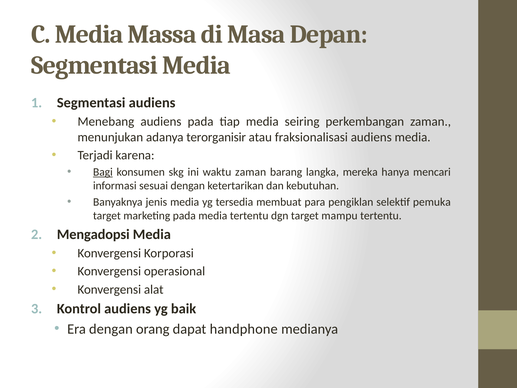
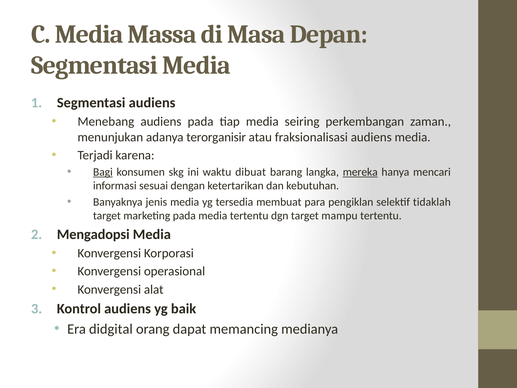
waktu zaman: zaman -> dibuat (251, 172)
mereka underline: none -> present (360, 172)
pemuka: pemuka -> tidaklah (432, 202)
Era dengan: dengan -> didgital (111, 329)
handphone: handphone -> memancing (244, 329)
